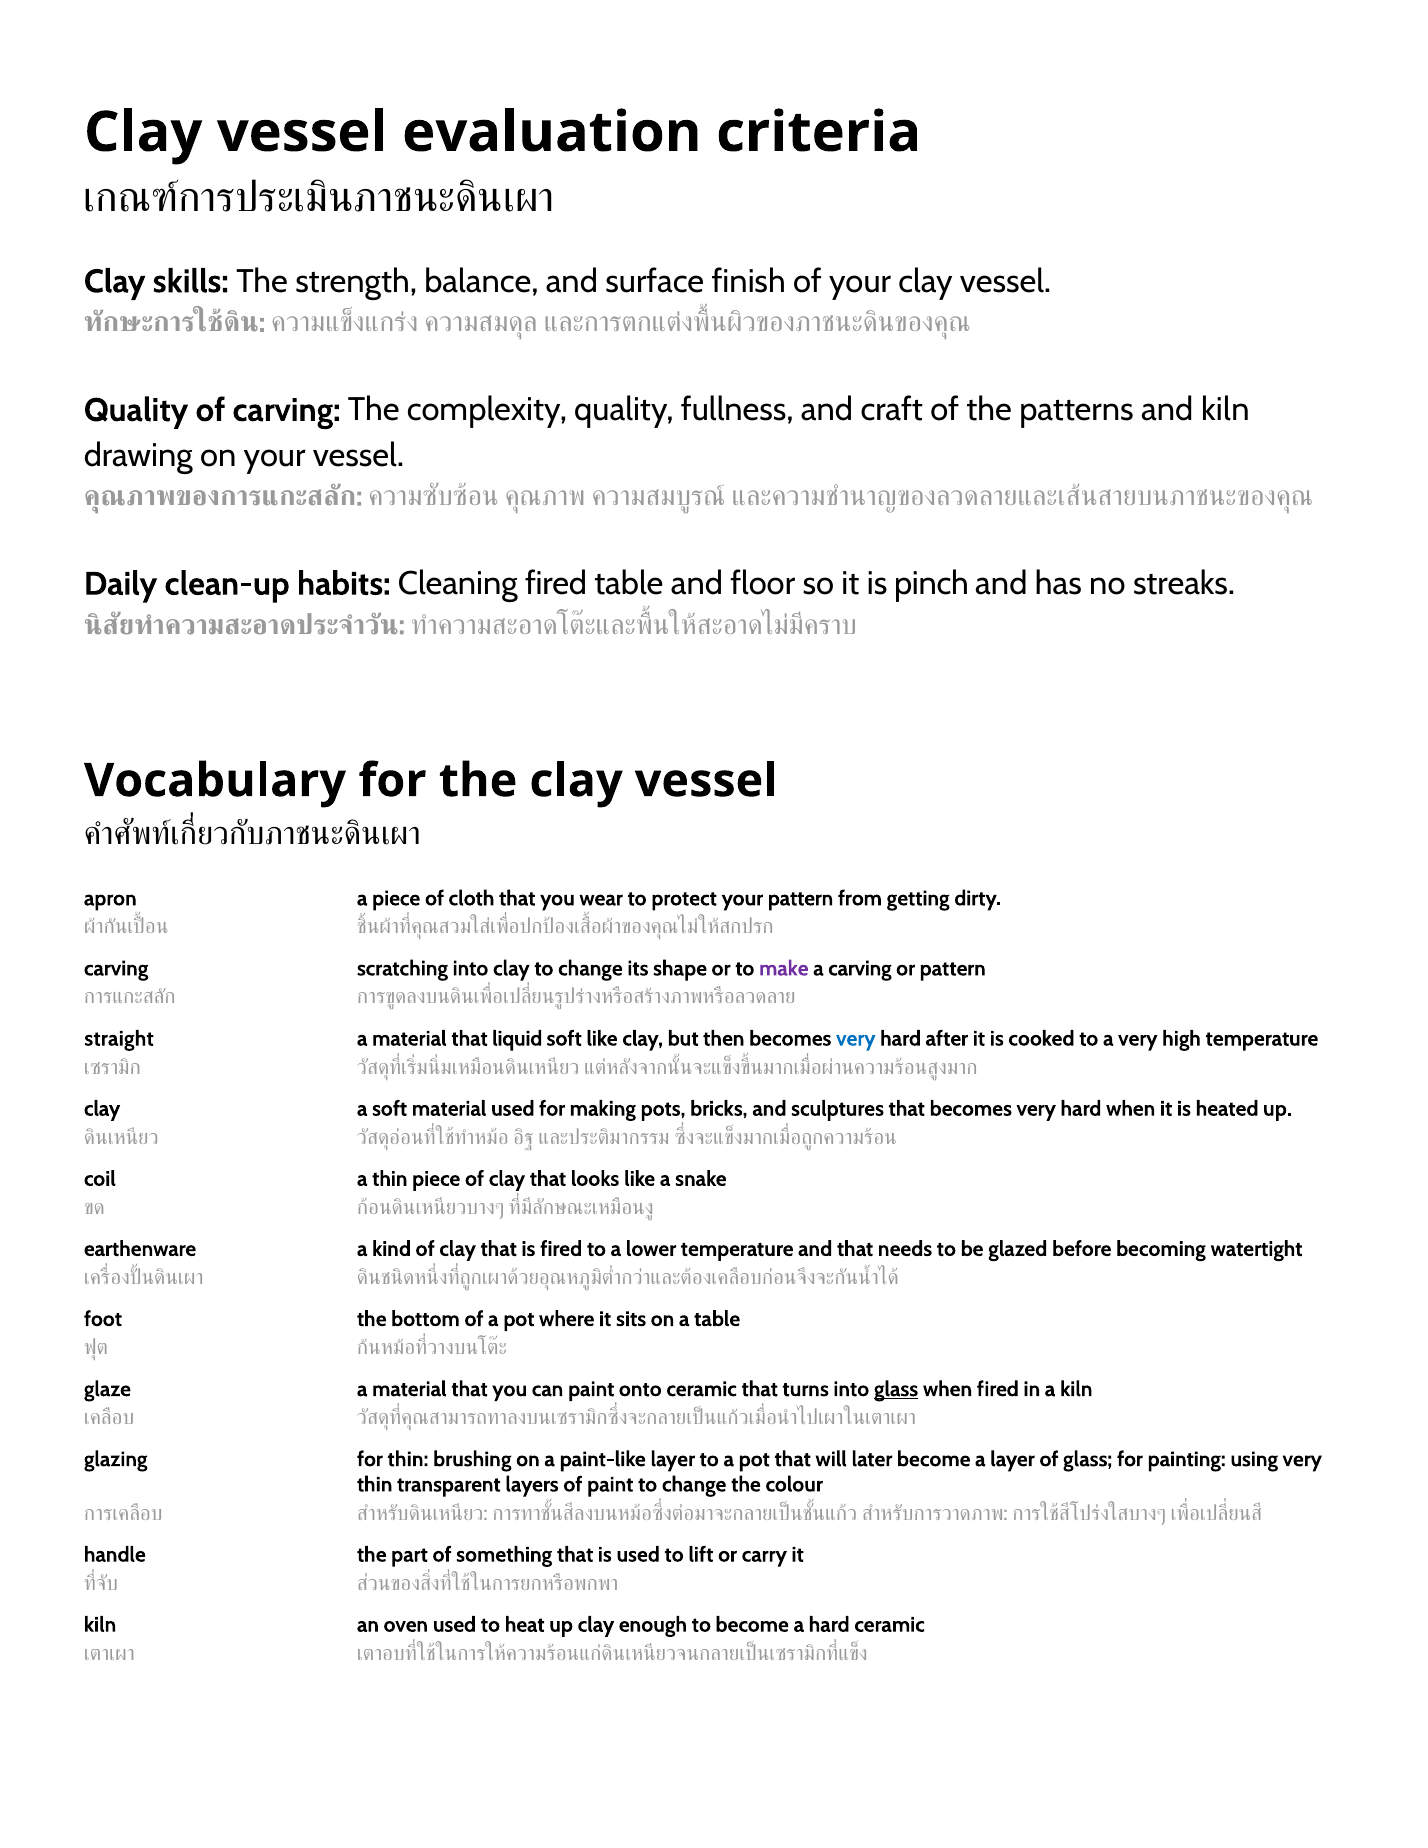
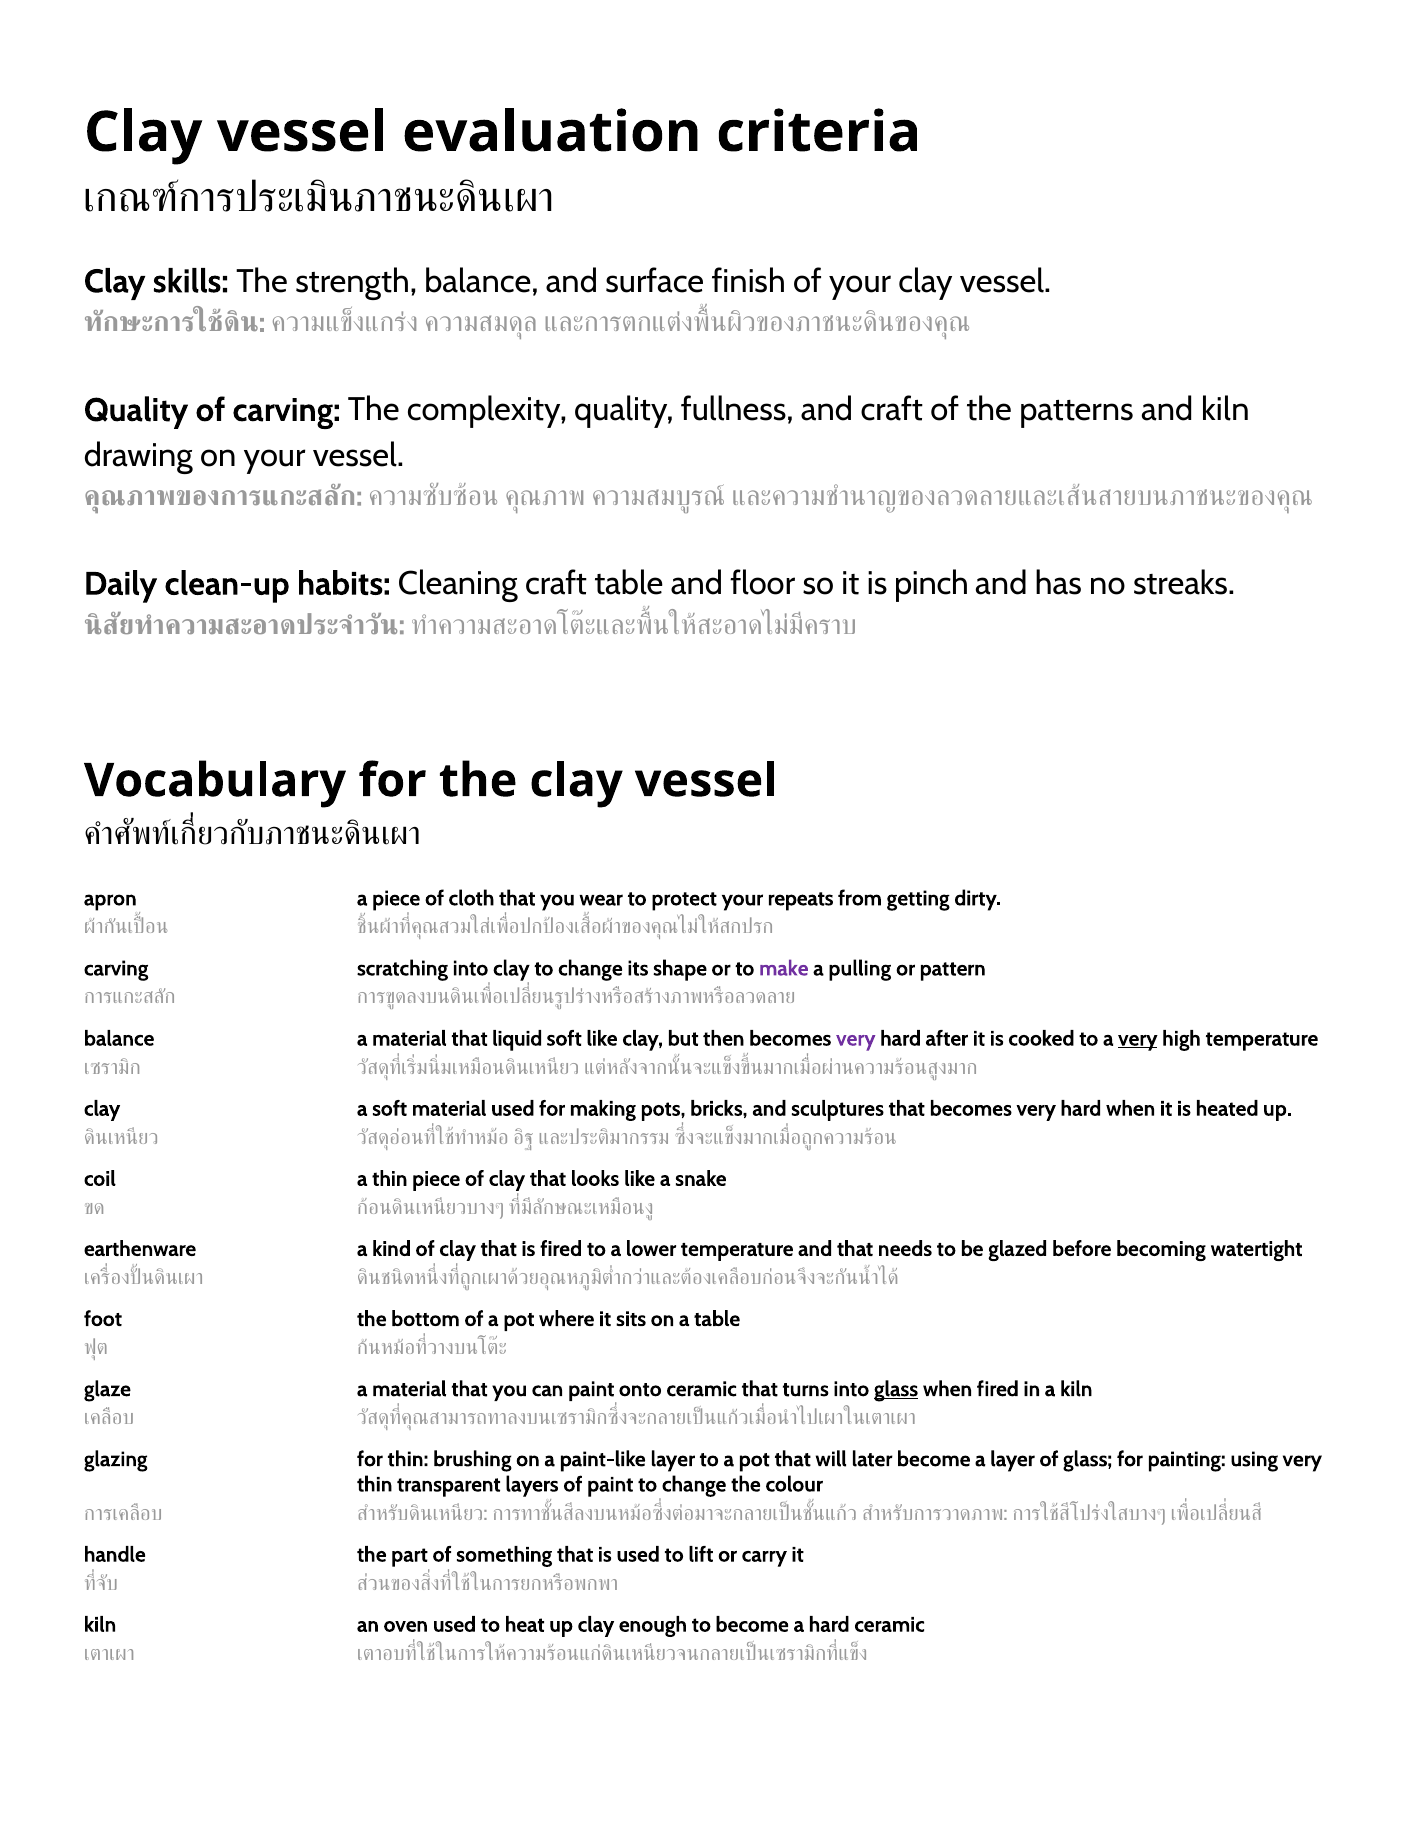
Cleaning fired: fired -> craft (556, 584)
your pattern: pattern -> repeats (801, 898)
a carving: carving -> pulling (860, 969)
straight: straight -> balance (119, 1039)
very colour: blue -> purple (856, 1039)
very underline: none -> present (1138, 1039)
